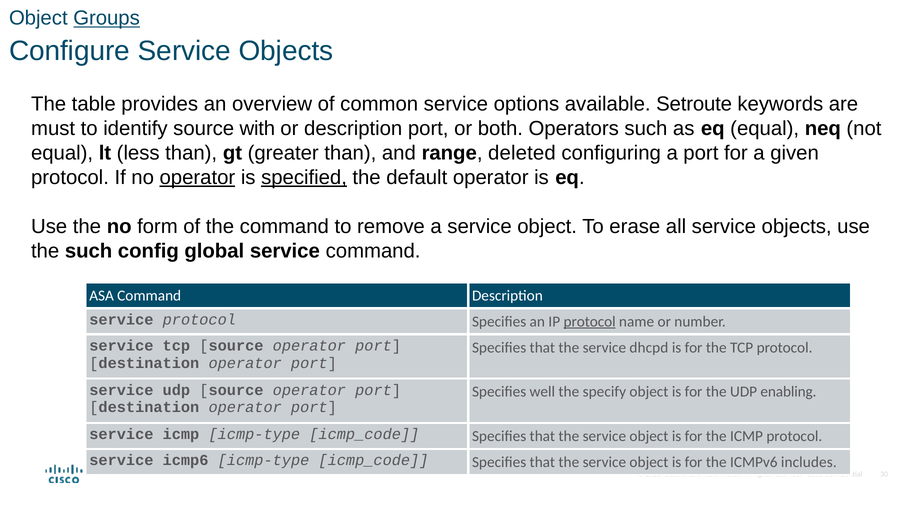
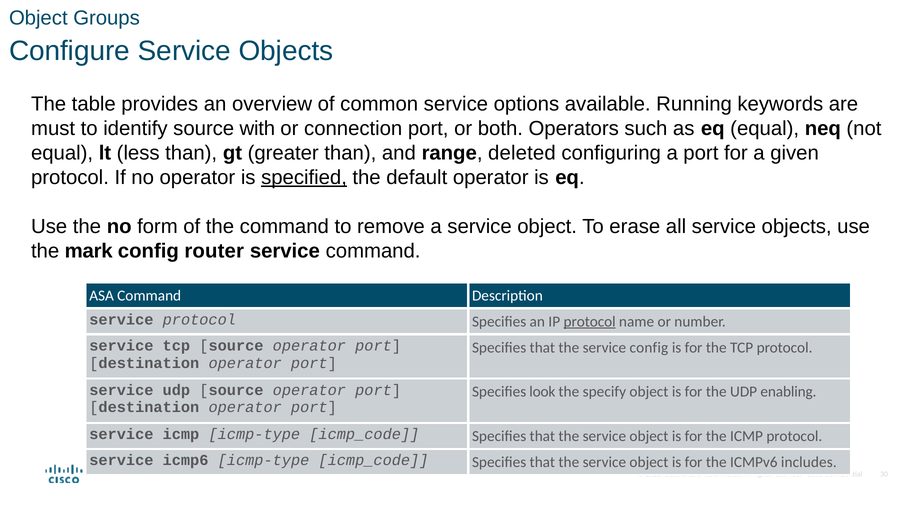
Groups underline: present -> none (107, 18)
Setroute: Setroute -> Running (694, 104)
or description: description -> connection (353, 129)
operator underline: present -> none (197, 177)
the such: such -> mark (89, 251)
global: global -> router (214, 251)
service dhcpd: dhcpd -> config (649, 347)
well: well -> look (542, 392)
